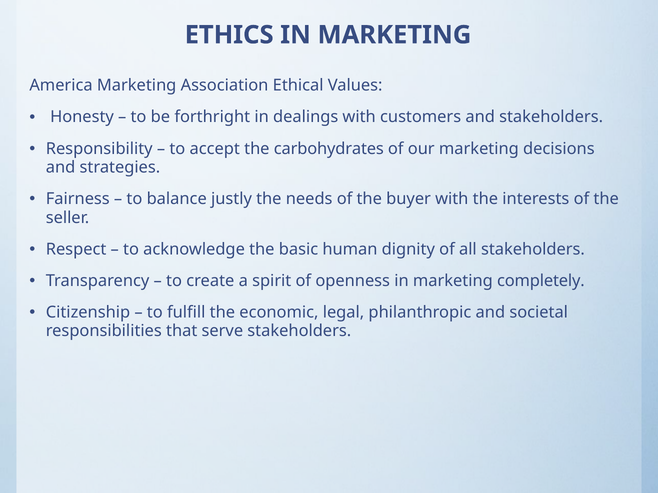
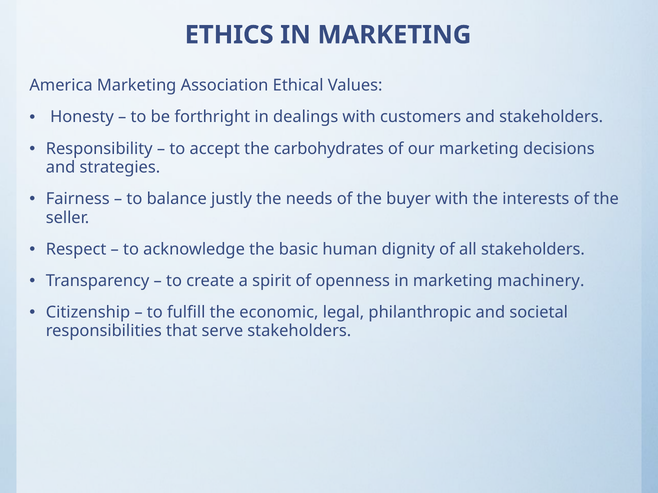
completely: completely -> machinery (541, 281)
